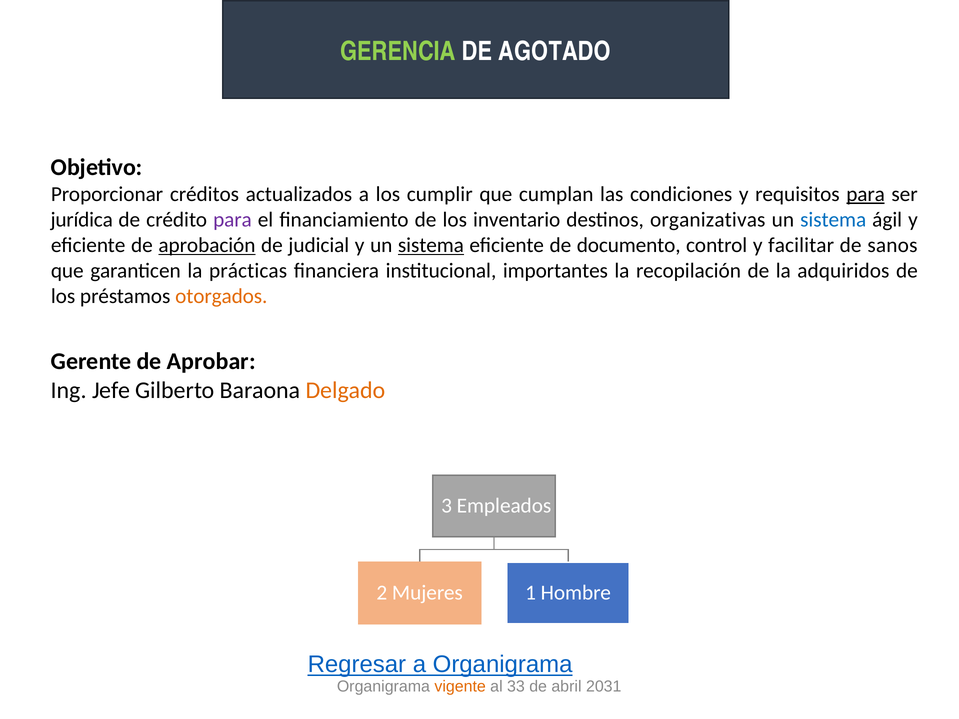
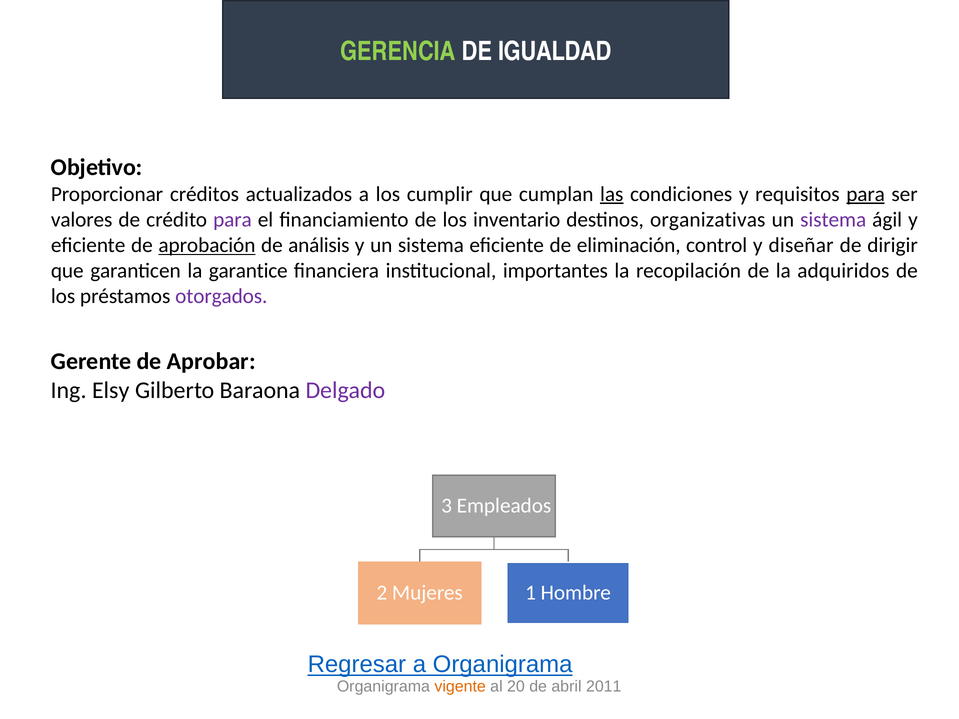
AGOTADO: AGOTADO -> IGUALDAD (555, 52)
las underline: none -> present (612, 194)
jurídica: jurídica -> valores (82, 220)
sistema colour: blue -> purple (833, 220)
judicial: judicial -> análisis (319, 245)
sistema underline: present -> none (431, 245)
documento: documento -> eliminación (629, 245)
facilitar: facilitar -> diseñar (801, 245)
sanos: sanos -> dirigir (893, 245)
prácticas: prácticas -> garantice (248, 271)
otorgados colour: orange -> purple (221, 296)
Jefe: Jefe -> Elsy (111, 390)
Delgado colour: orange -> purple (346, 390)
33: 33 -> 20 (516, 687)
2031: 2031 -> 2011 (604, 687)
